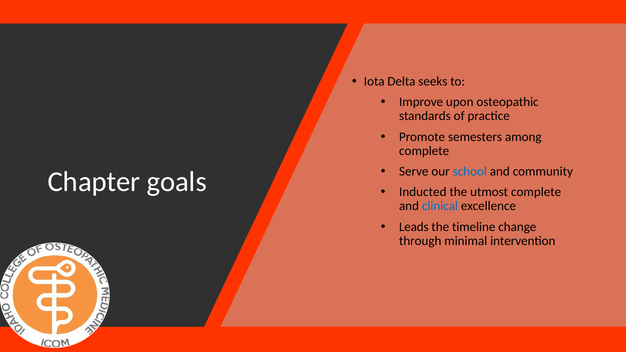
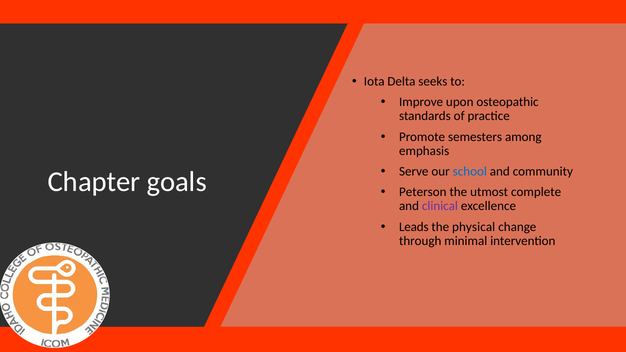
complete: complete -> emphasis (424, 151)
Inducted: Inducted -> Peterson (423, 192)
clinical colour: blue -> purple (440, 206)
timeline: timeline -> physical (474, 227)
